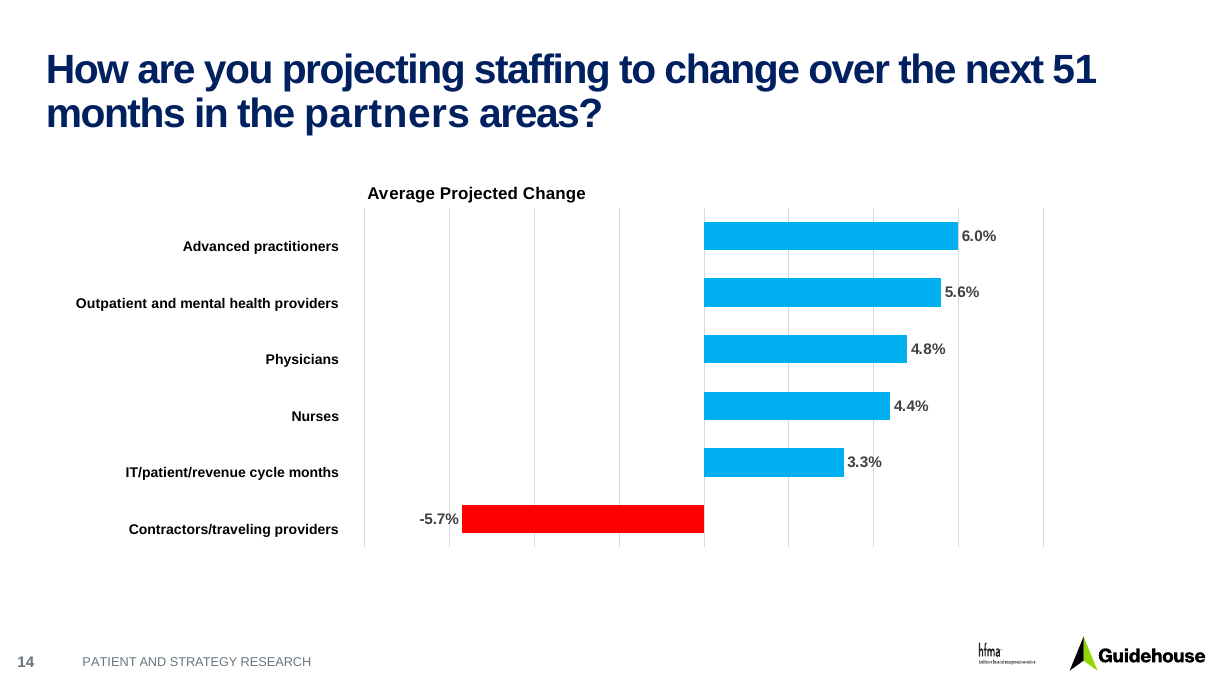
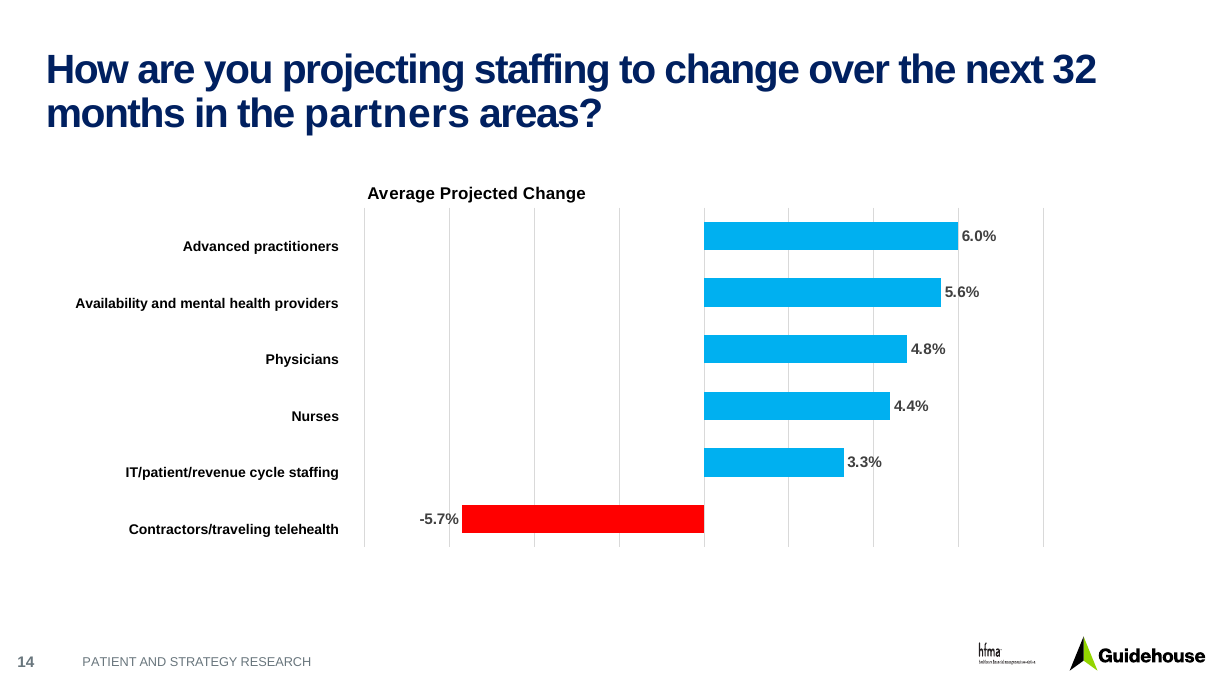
51: 51 -> 32 (1075, 69)
Outpatient: Outpatient -> Availability (112, 303)
cycle months: months -> staffing (314, 473)
Contractors/traveling providers: providers -> telehealth (307, 529)
